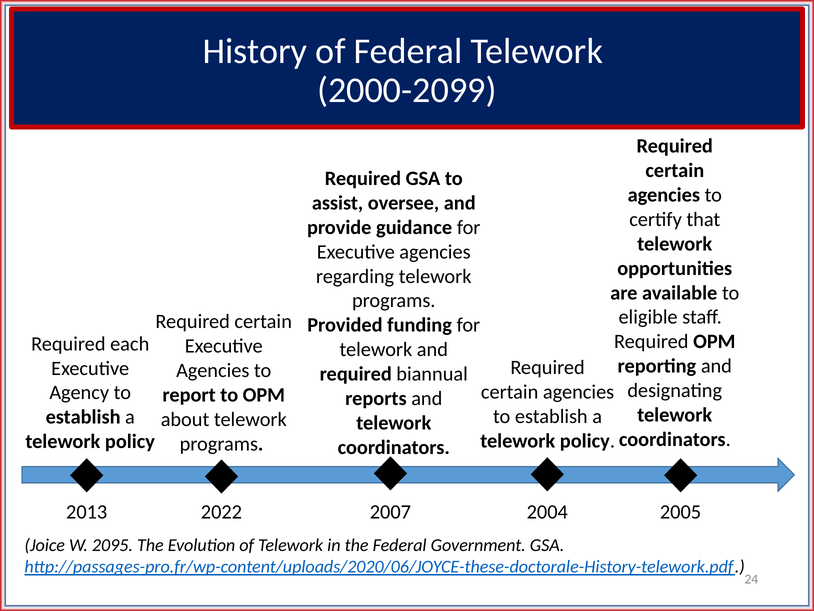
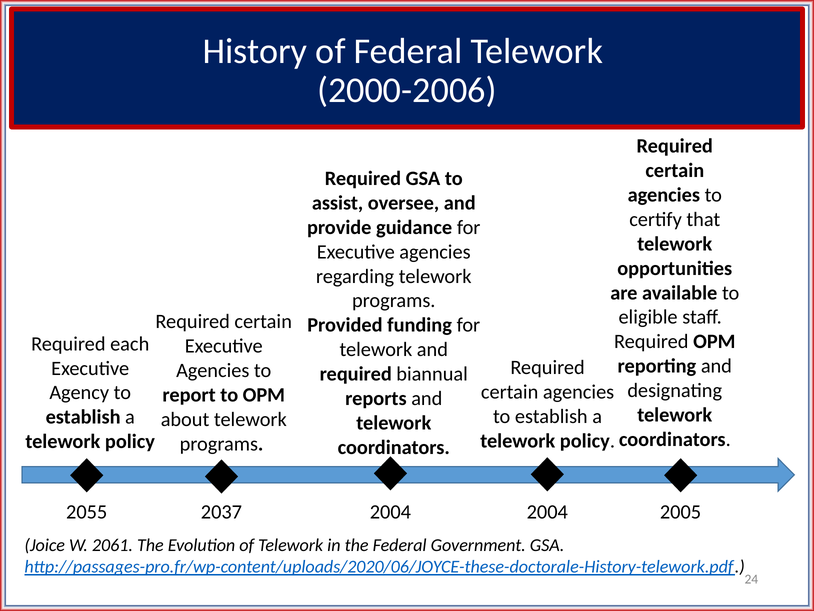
2000-2099: 2000-2099 -> 2000-2006 (407, 90)
2013: 2013 -> 2055 (87, 512)
2022: 2022 -> 2037 (221, 512)
2007: 2007 -> 2004 (390, 512)
2095: 2095 -> 2061 (112, 545)
